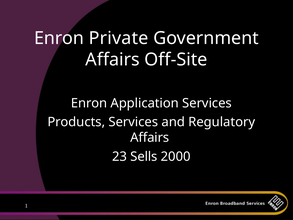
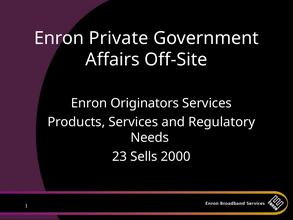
Application: Application -> Originators (145, 103)
Affairs: Affairs -> Needs (150, 138)
